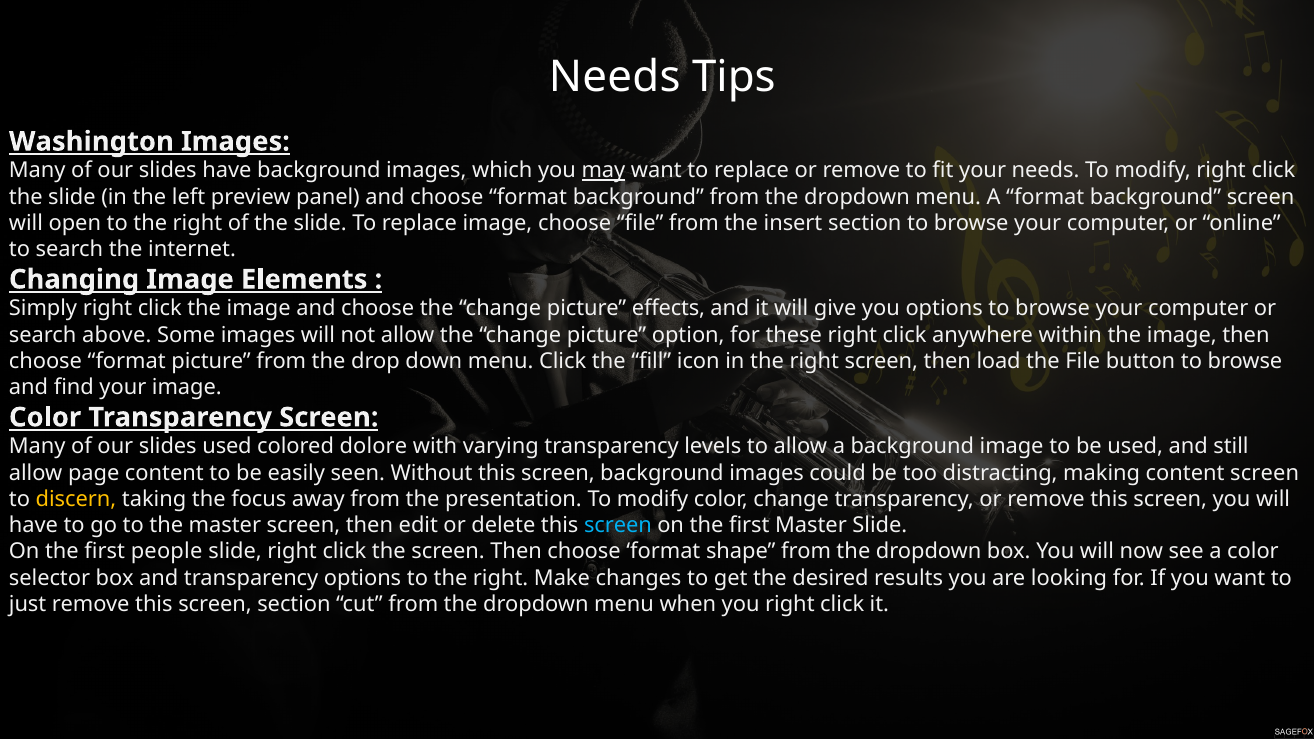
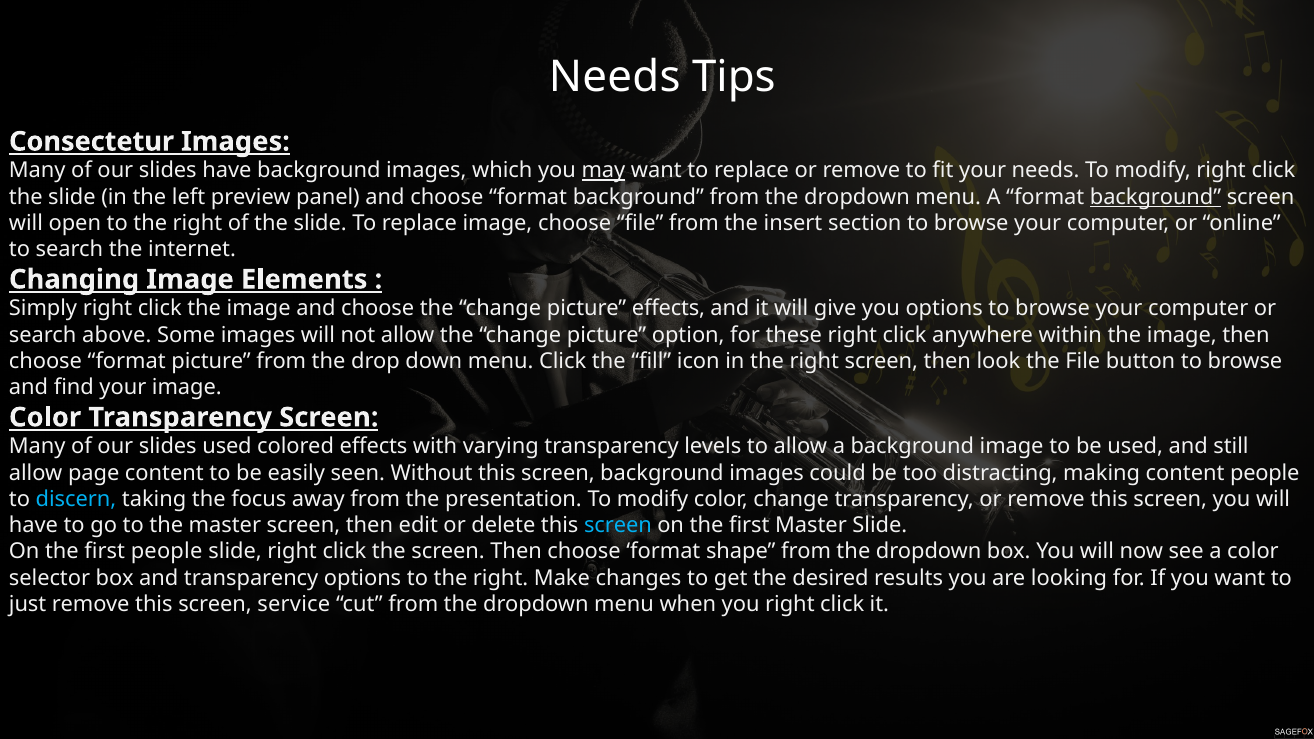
Washington: Washington -> Consectetur (92, 142)
background underline: none -> present (1156, 197)
load: load -> look (998, 361)
colored dolore: dolore -> effects (373, 447)
content screen: screen -> people (1265, 473)
discern colour: yellow -> light blue (76, 499)
screen section: section -> service (294, 604)
